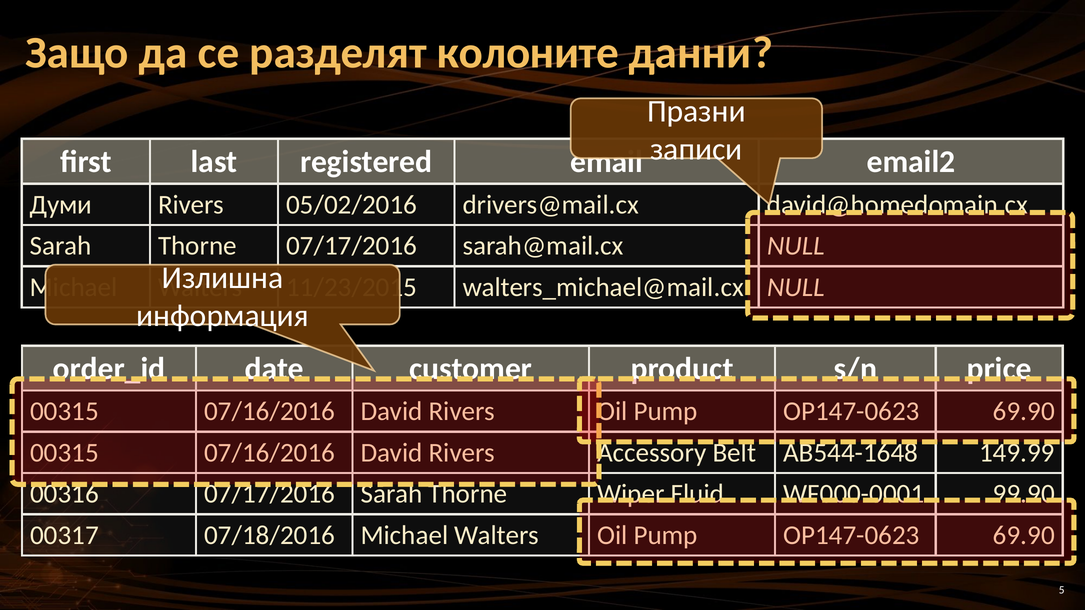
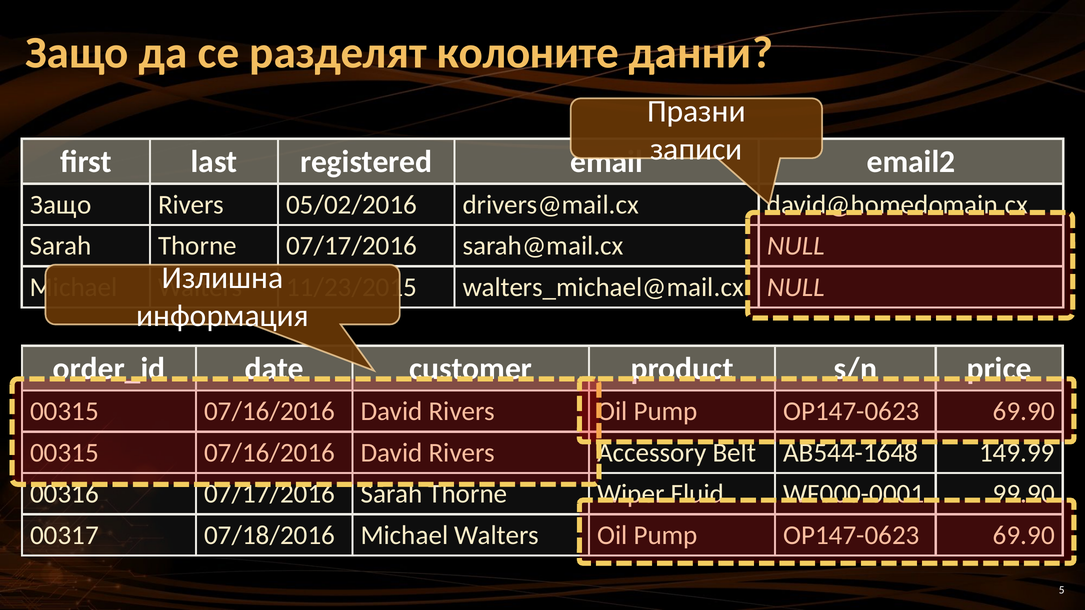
Думи: Думи -> Защо (61, 205)
